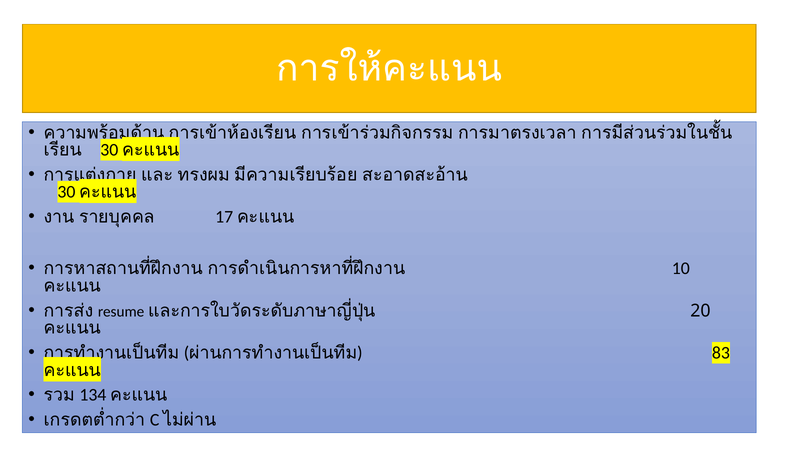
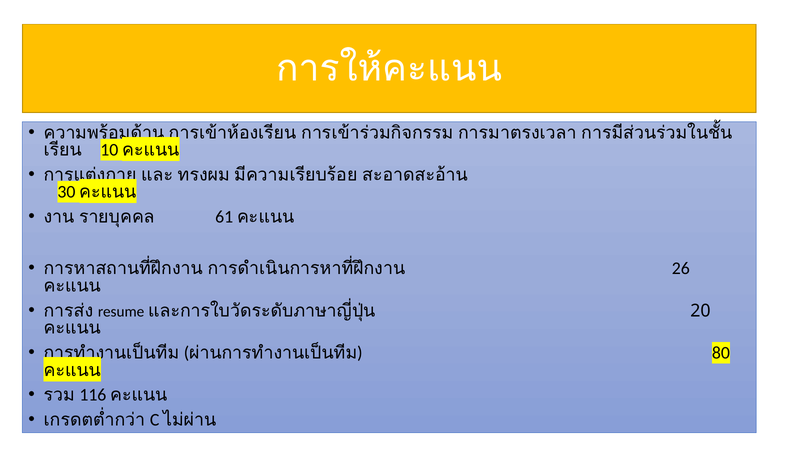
30: 30 -> 10 (109, 150)
17: 17 -> 61 (224, 217)
10: 10 -> 26 (681, 268)
83: 83 -> 80 (721, 353)
134: 134 -> 116 (93, 395)
